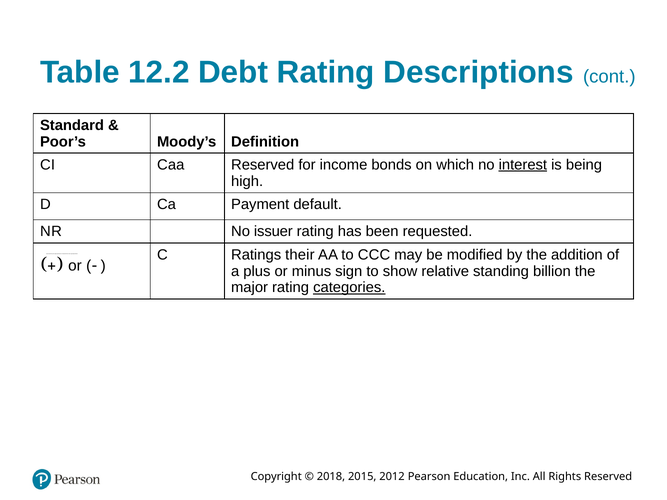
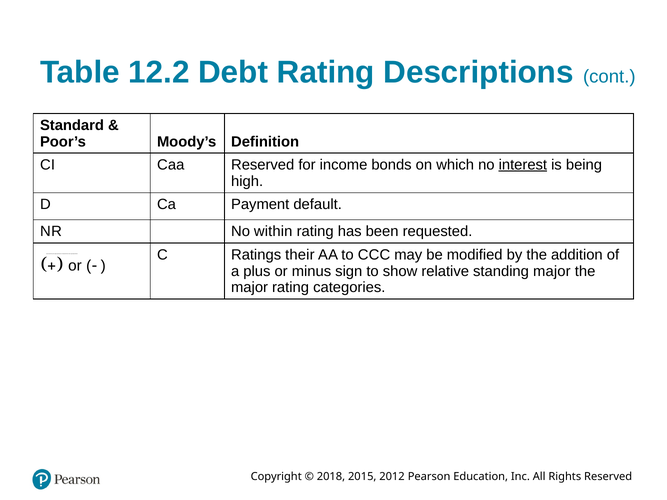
issuer: issuer -> within (273, 232)
standing billion: billion -> major (552, 271)
categories underline: present -> none (349, 288)
